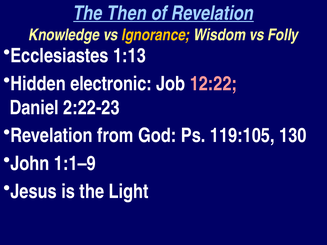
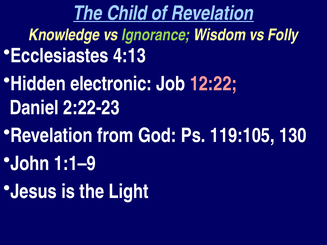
Then: Then -> Child (127, 13)
Ignorance colour: yellow -> light green (156, 35)
1:13: 1:13 -> 4:13 (130, 56)
